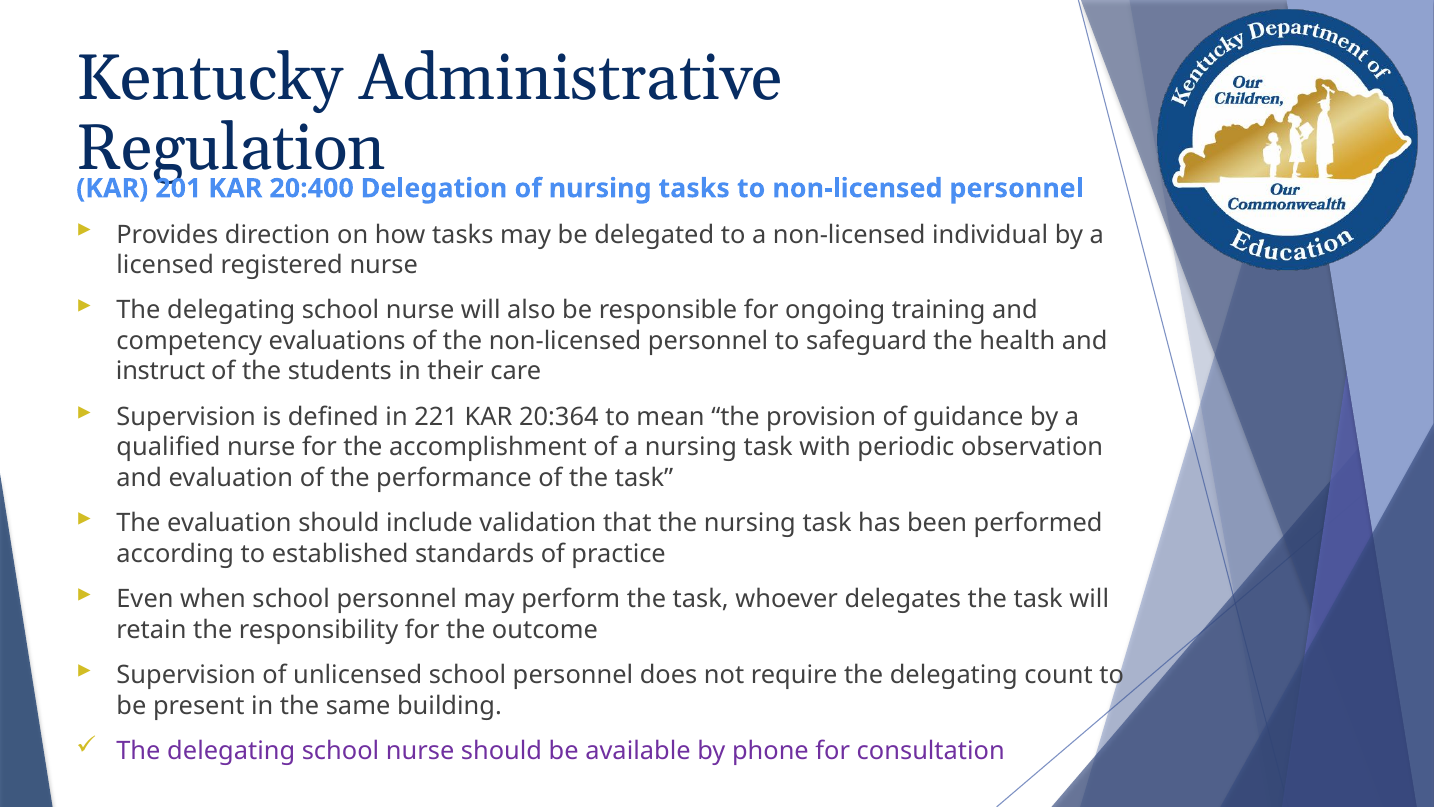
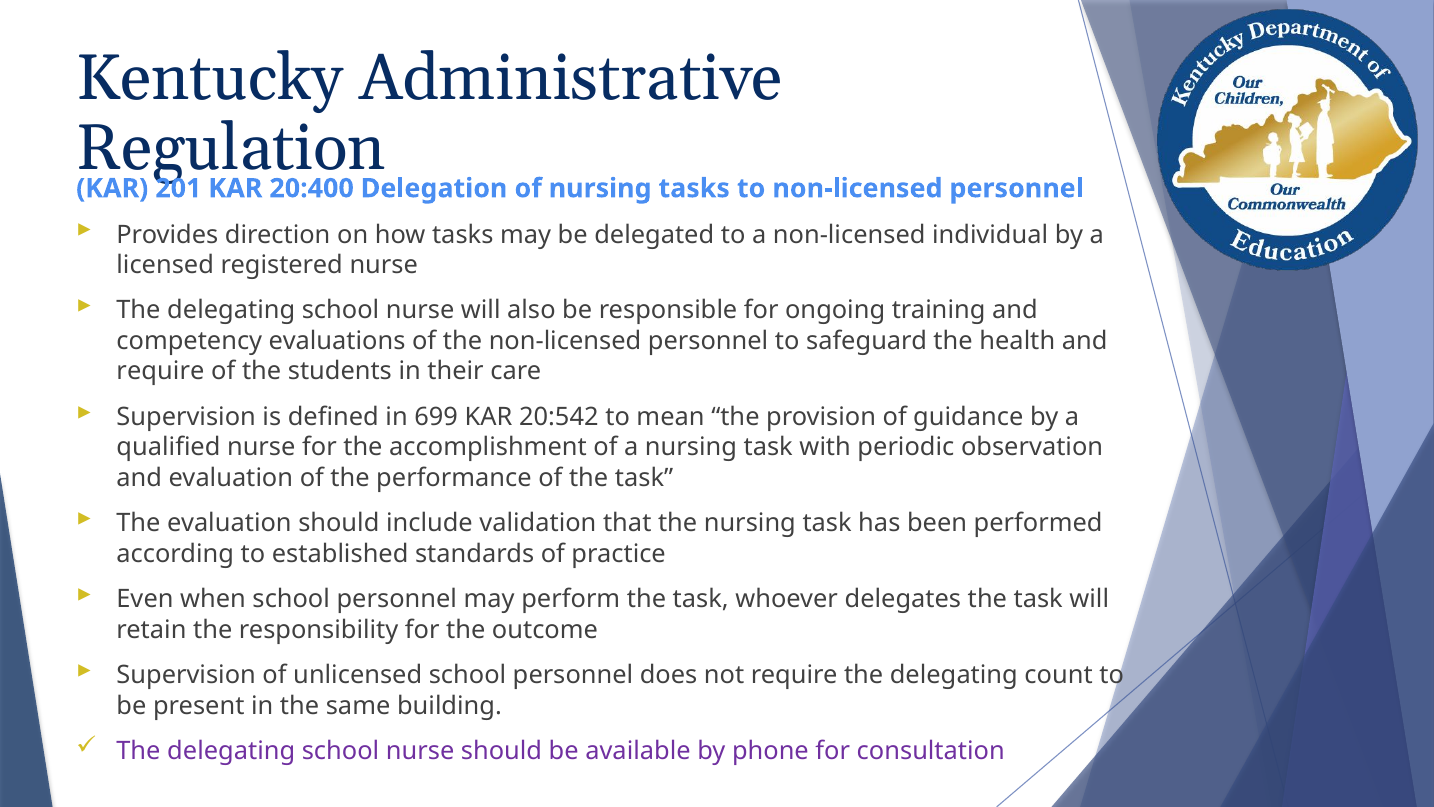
instruct: instruct -> require (161, 371)
221: 221 -> 699 (436, 417)
20:364: 20:364 -> 20:542 (559, 417)
